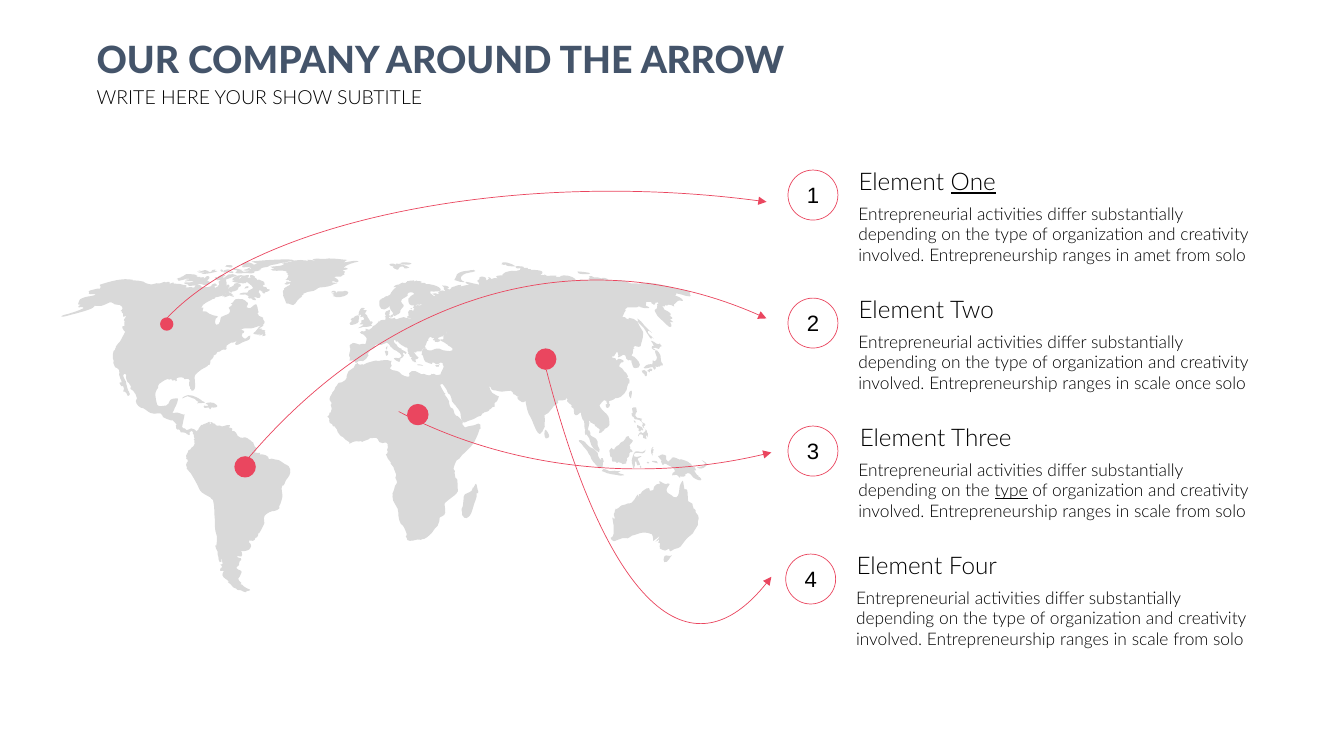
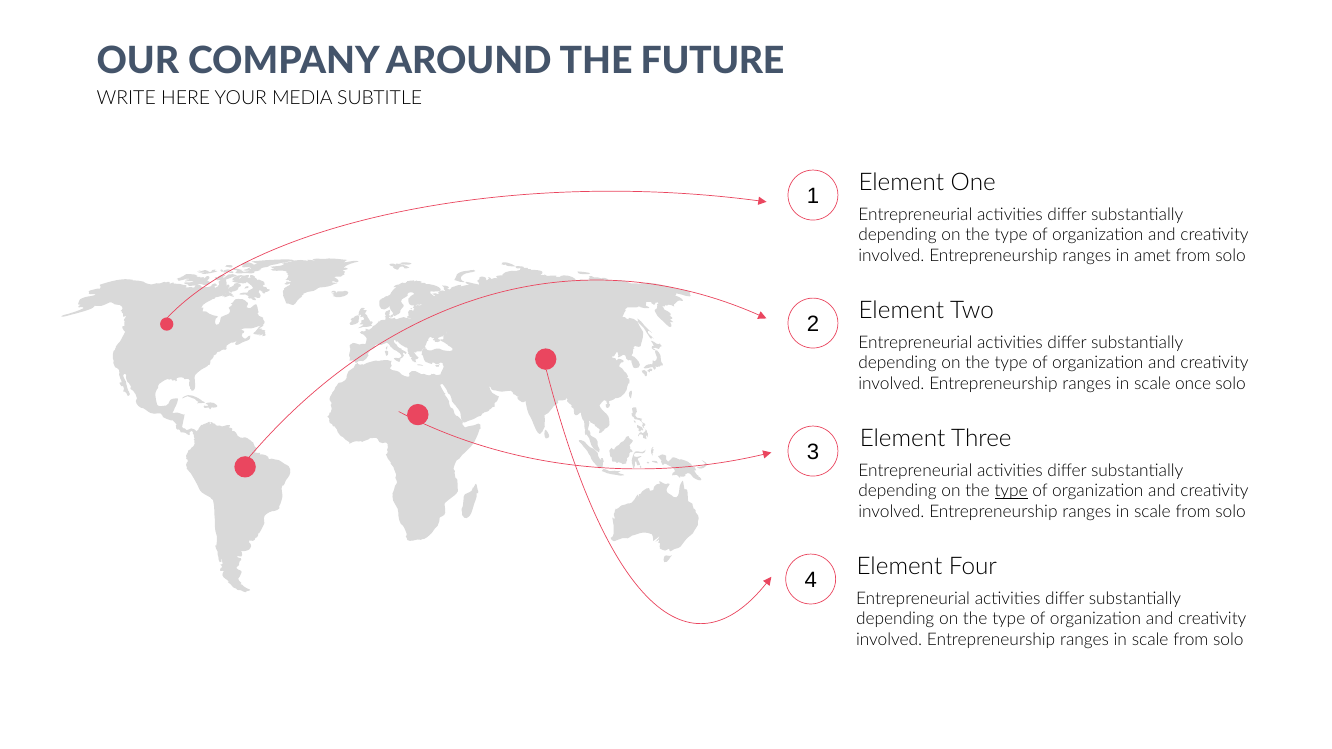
ARROW: ARROW -> FUTURE (713, 61)
SHOW: SHOW -> MEDIA (302, 98)
One underline: present -> none (973, 183)
